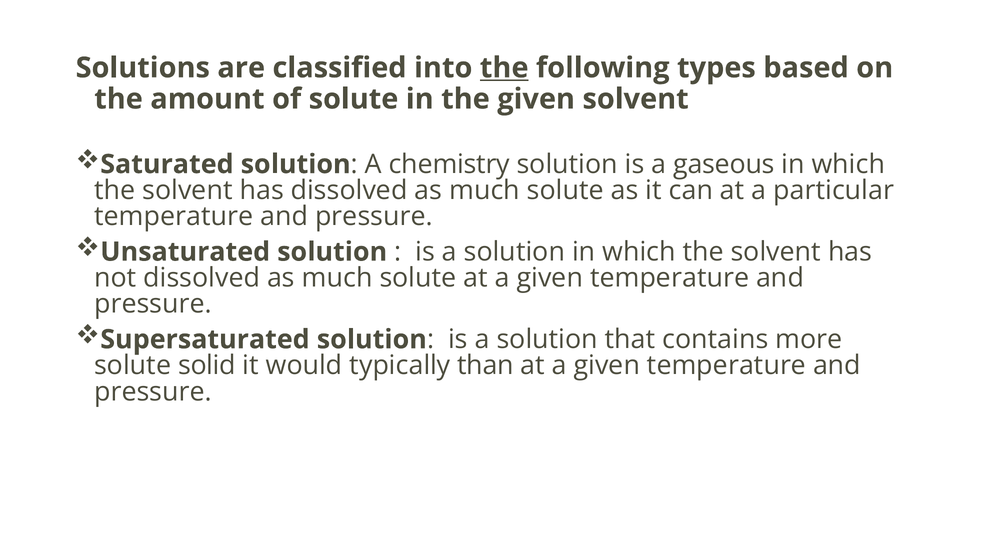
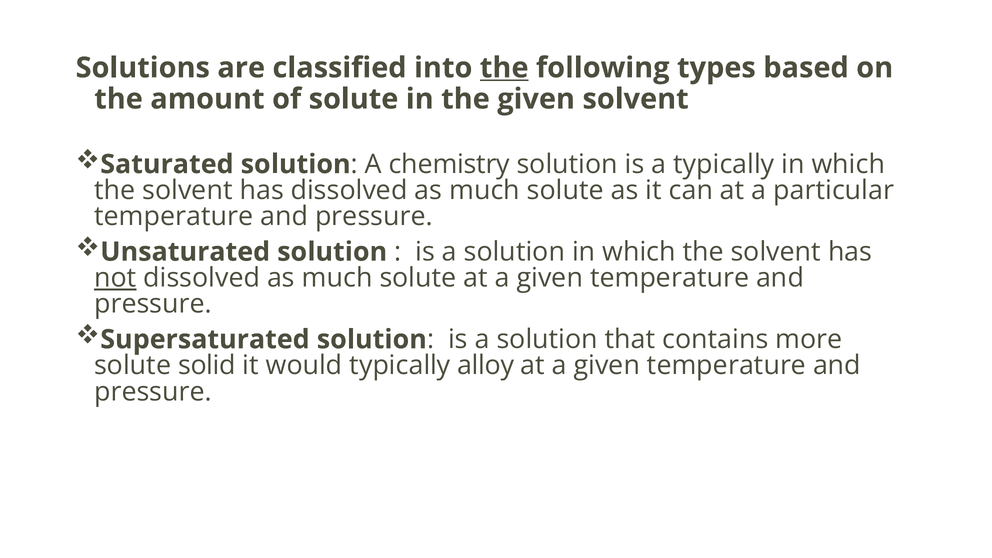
a gaseous: gaseous -> typically (724, 164)
not underline: none -> present (115, 278)
than: than -> alloy (486, 366)
